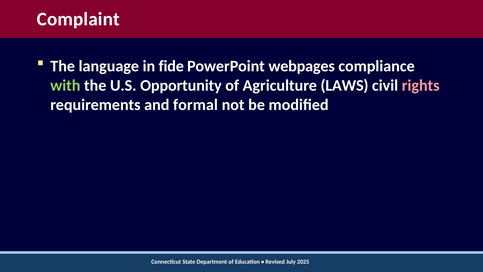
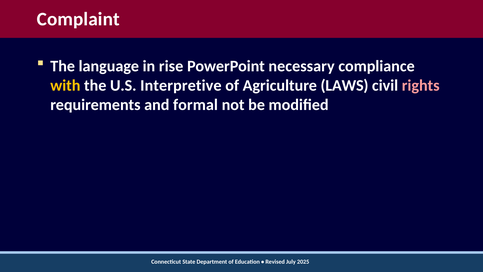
fide: fide -> rise (171, 66)
webpages: webpages -> necessary (302, 66)
with colour: light green -> yellow (65, 85)
Opportunity: Opportunity -> Interpretive (181, 85)
